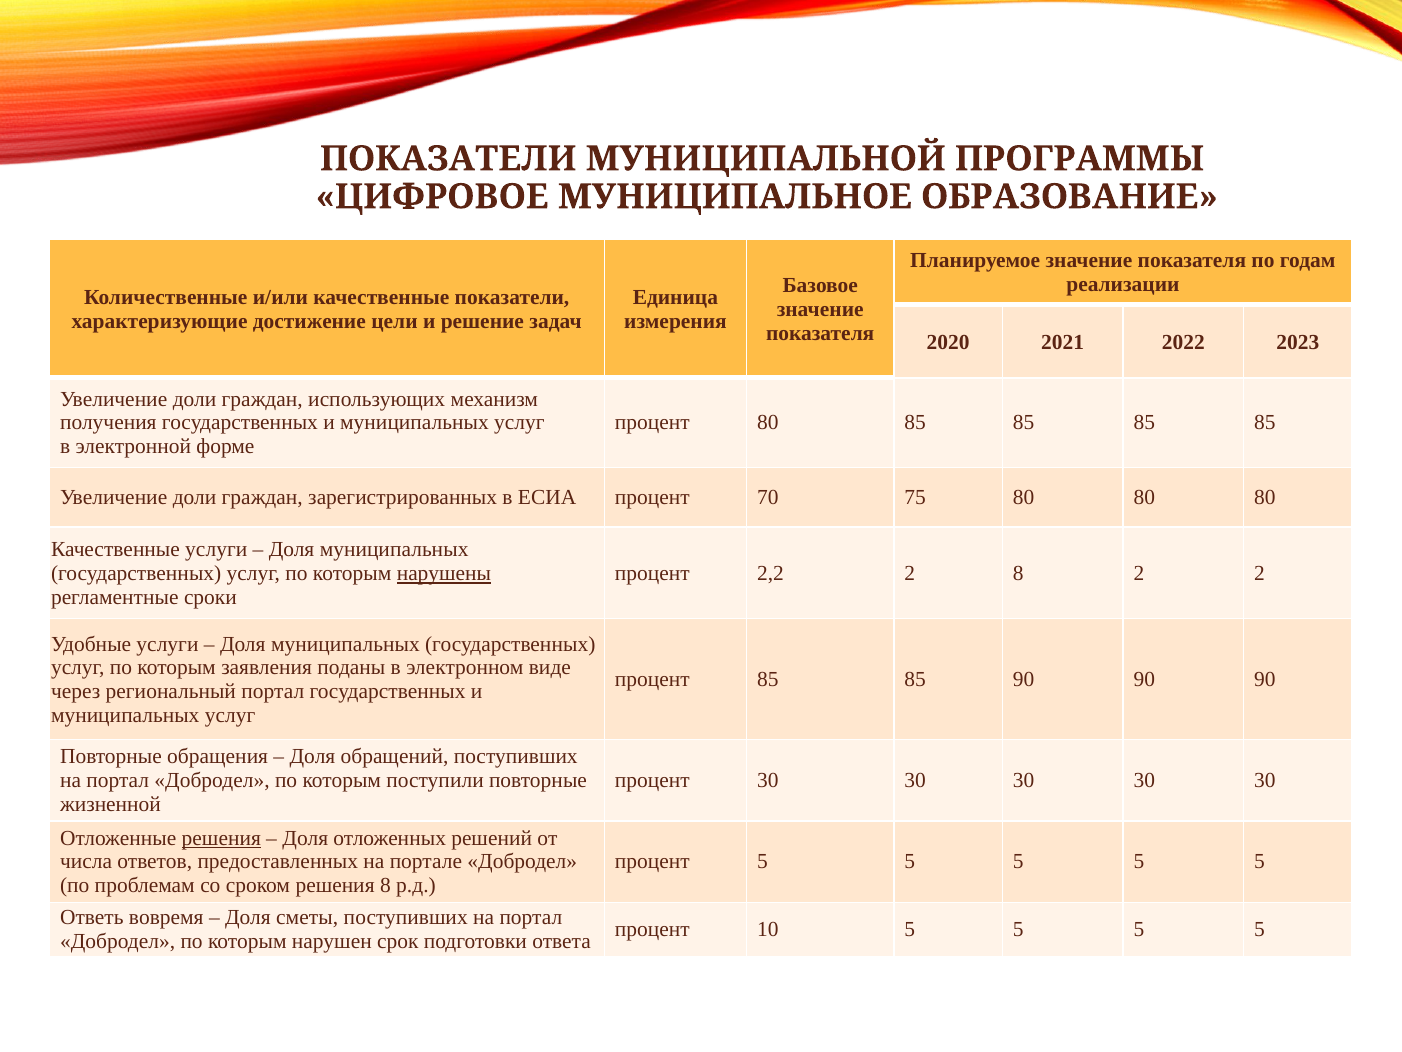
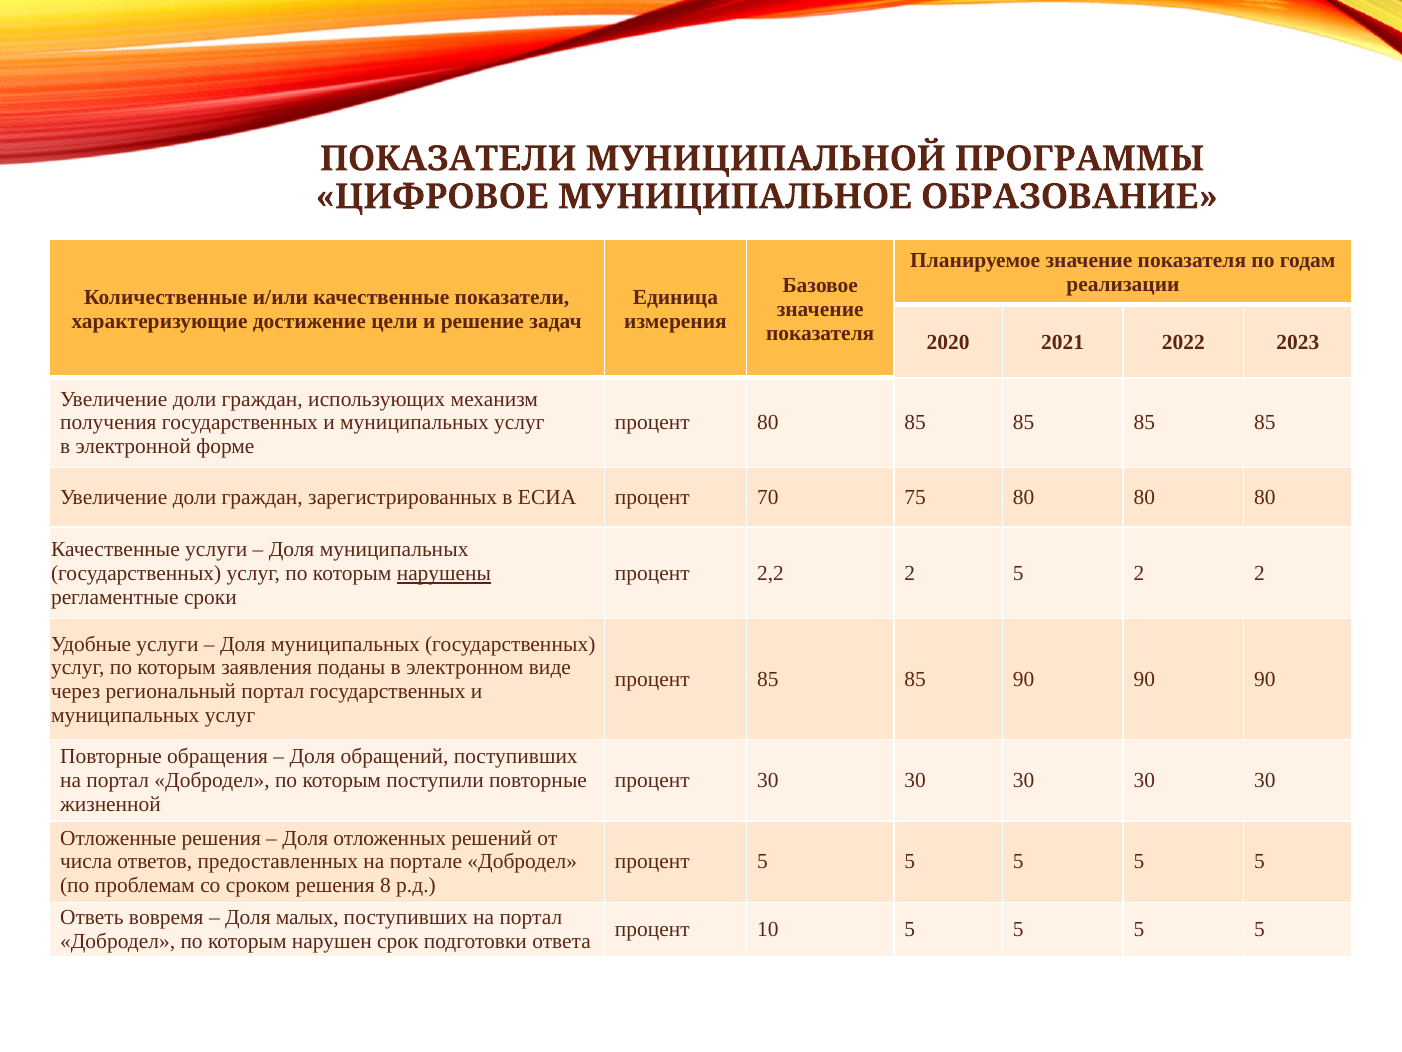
2 8: 8 -> 5 (1018, 573)
решения underline: present -> none (221, 838)
сметы: сметы -> малых (307, 917)
